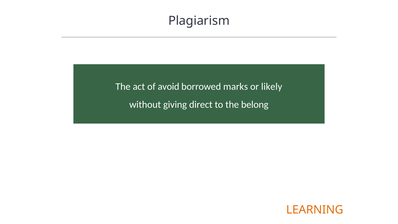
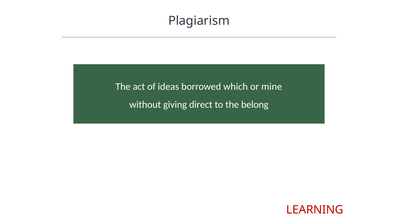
avoid: avoid -> ideas (168, 87)
marks: marks -> which (236, 87)
likely: likely -> mine (272, 87)
LEARNING colour: orange -> red (315, 210)
